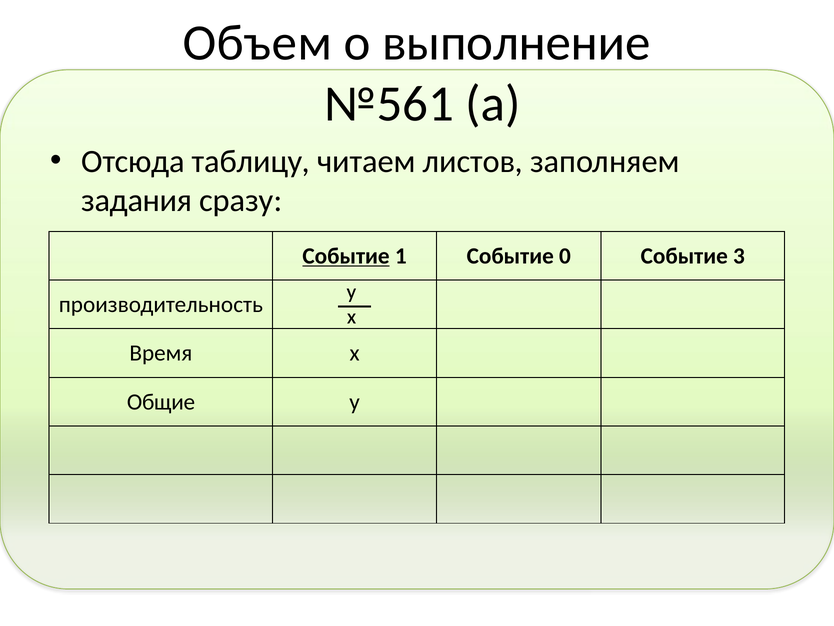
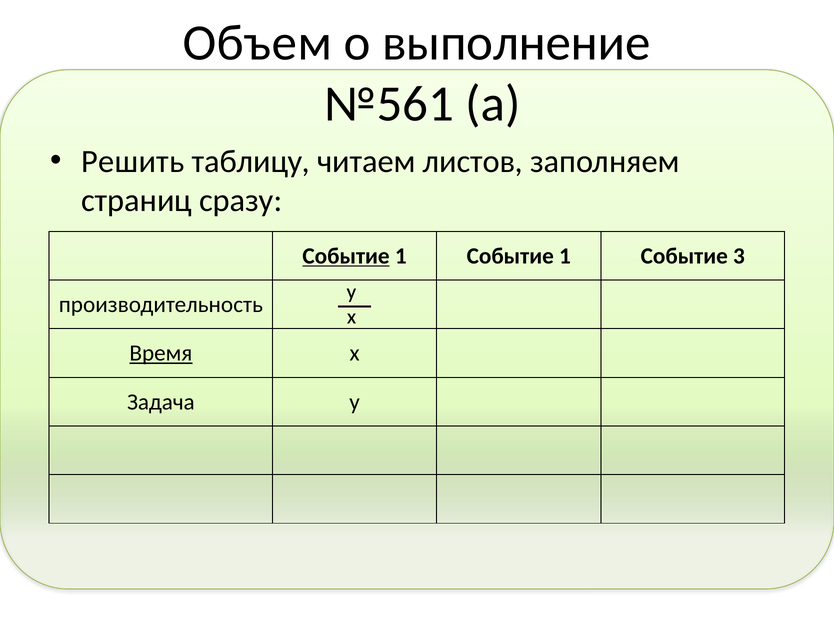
Отсюда: Отсюда -> Решить (133, 161)
задания: задания -> страниц (137, 200)
1 Событие 0: 0 -> 1 (565, 256)
Время underline: none -> present (161, 353)
Общие: Общие -> Задача (161, 402)
